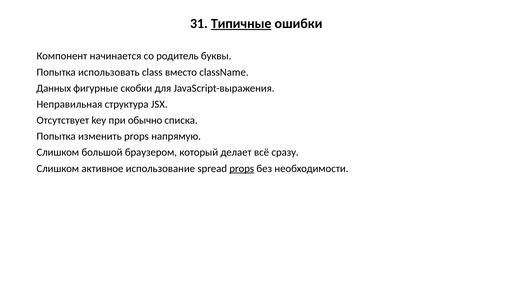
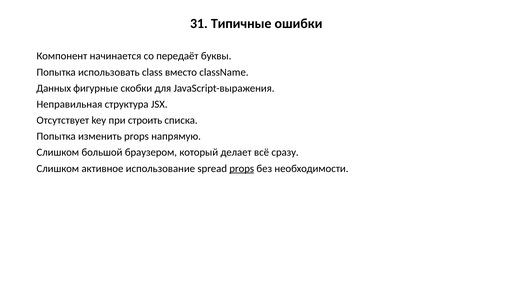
Типичные underline: present -> none (241, 24)
родитель: родитель -> передаёт (177, 56)
обычно: обычно -> строить (145, 120)
